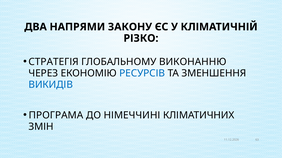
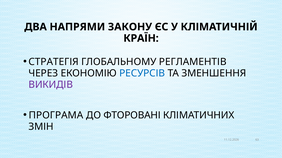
РІЗКО: РІЗКО -> КРАЇН (141, 38)
ВИКОНАННЮ: ВИКОНАННЮ -> РЕГЛАМЕНТІВ (193, 62)
ВИКИДІВ colour: blue -> purple (51, 85)
НІМЕЧЧИНІ: НІМЕЧЧИНІ -> ФТОРОВАНІ (132, 116)
